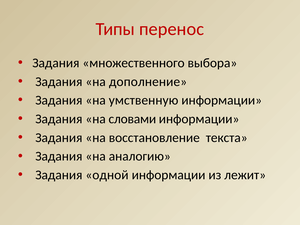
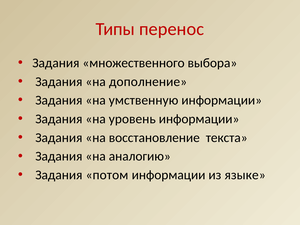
словами: словами -> уровень (132, 119)
одной: одной -> потом (107, 175)
лежит: лежит -> языке (245, 175)
